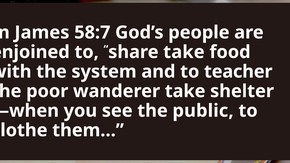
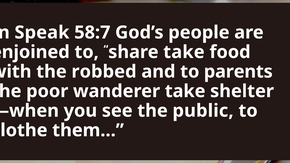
James: James -> Speak (42, 33)
system: system -> robbed (104, 72)
teacher: teacher -> parents (238, 72)
